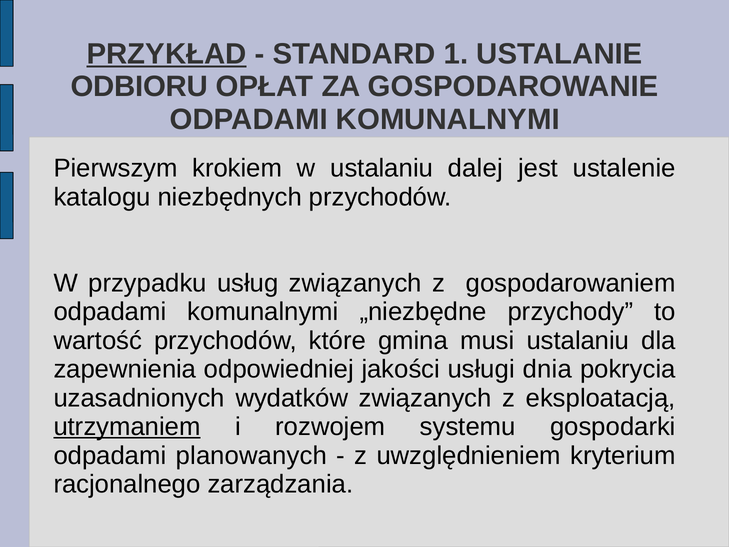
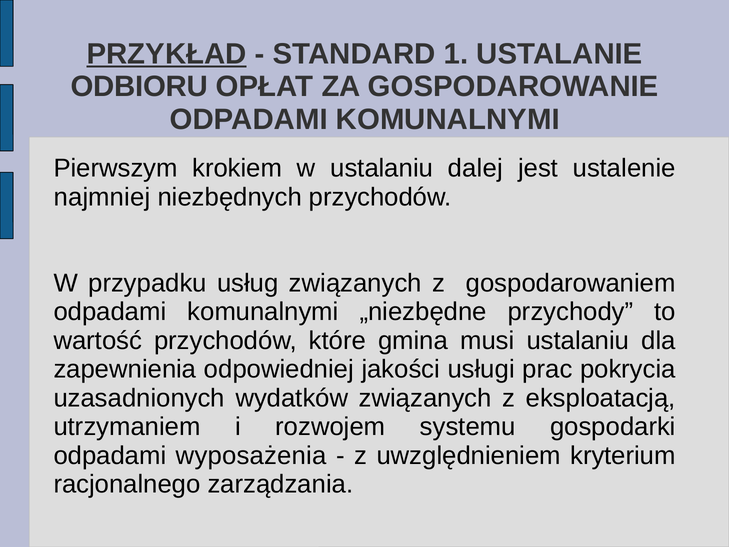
katalogu: katalogu -> najmniej (102, 197)
dnia: dnia -> prac (547, 369)
utrzymaniem underline: present -> none (127, 427)
planowanych: planowanych -> wyposażenia (251, 455)
